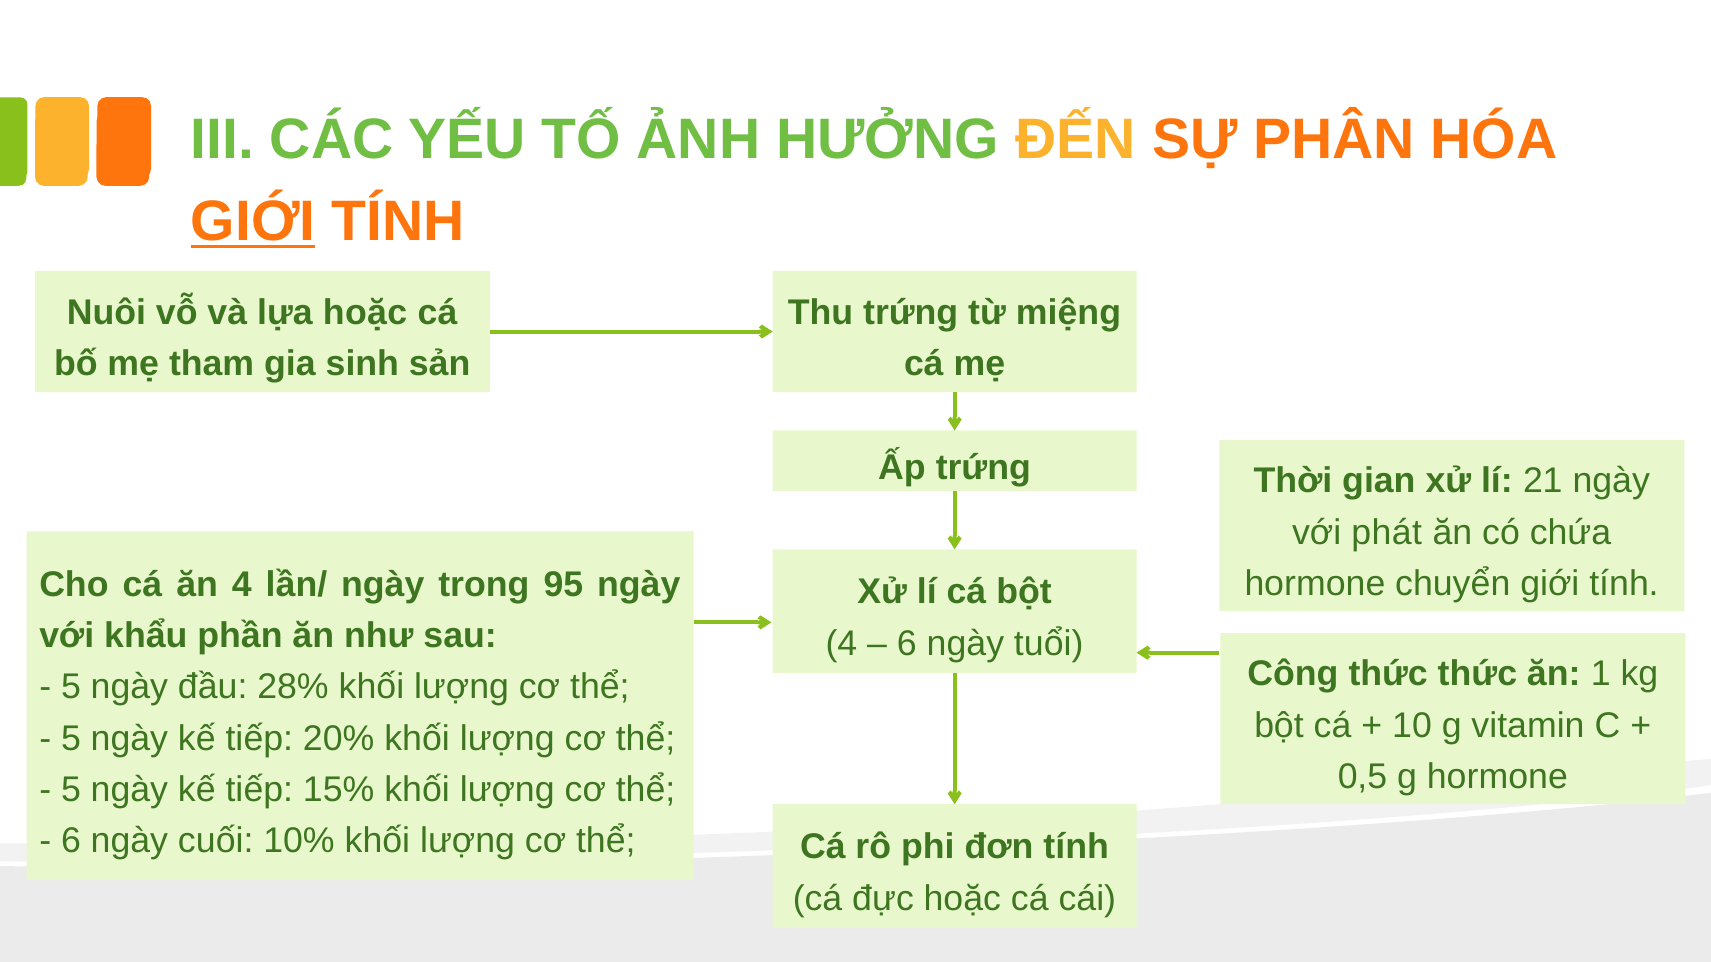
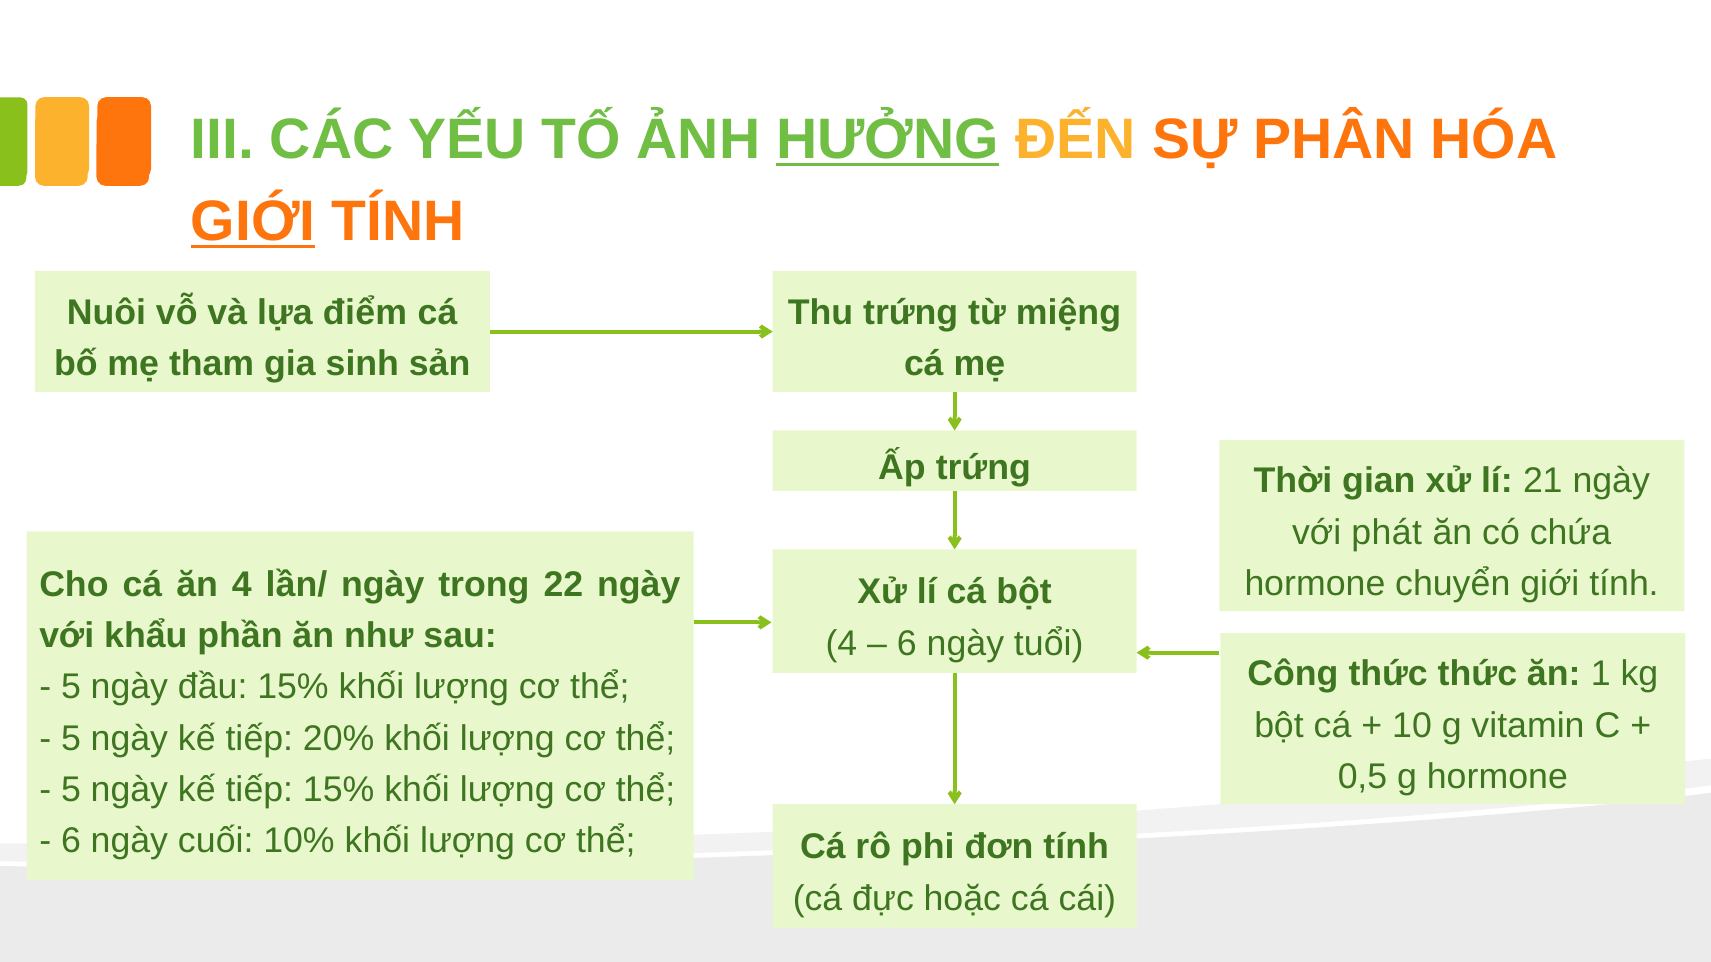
HƯỞNG underline: none -> present (888, 140)
lựa hoặc: hoặc -> điểm (365, 313)
95: 95 -> 22 (563, 585)
đầu 28%: 28% -> 15% (293, 687)
